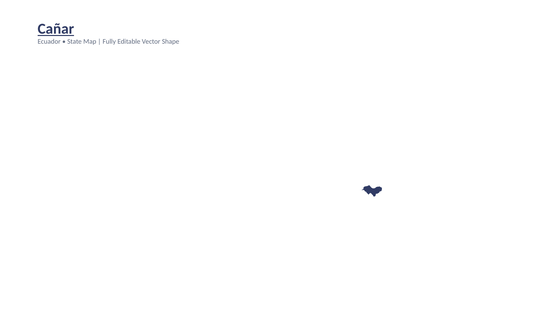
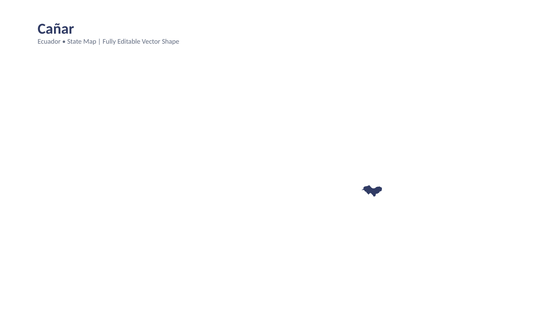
Cañar underline: present -> none (56, 29)
